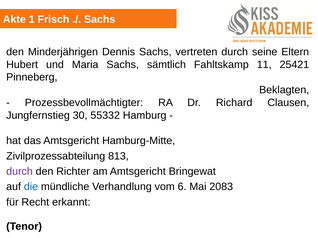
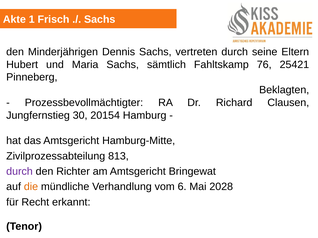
11: 11 -> 76 (264, 65)
55332: 55332 -> 20154 (105, 116)
die colour: blue -> orange (31, 187)
2083: 2083 -> 2028 (221, 187)
